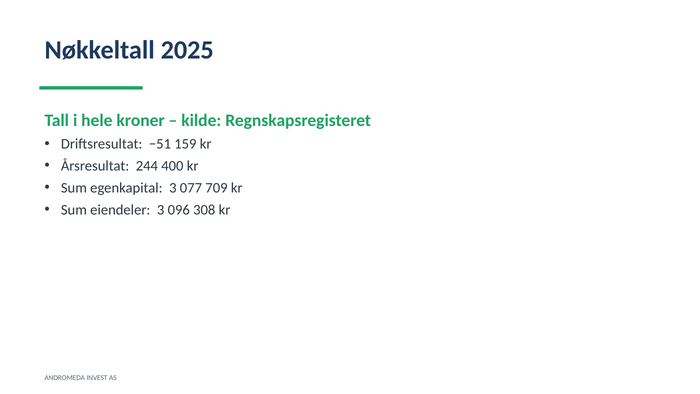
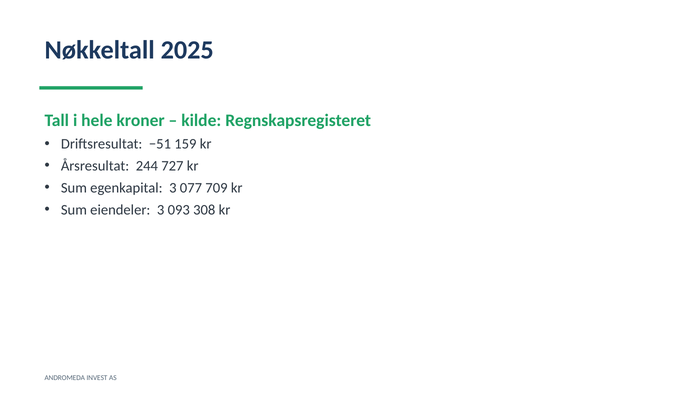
400: 400 -> 727 (172, 166)
096: 096 -> 093 (179, 210)
